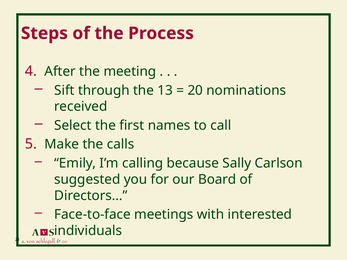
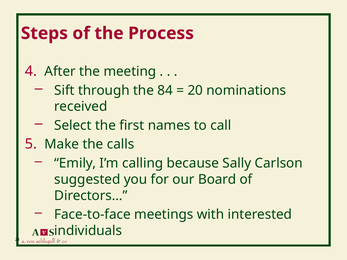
13: 13 -> 84 (165, 90)
